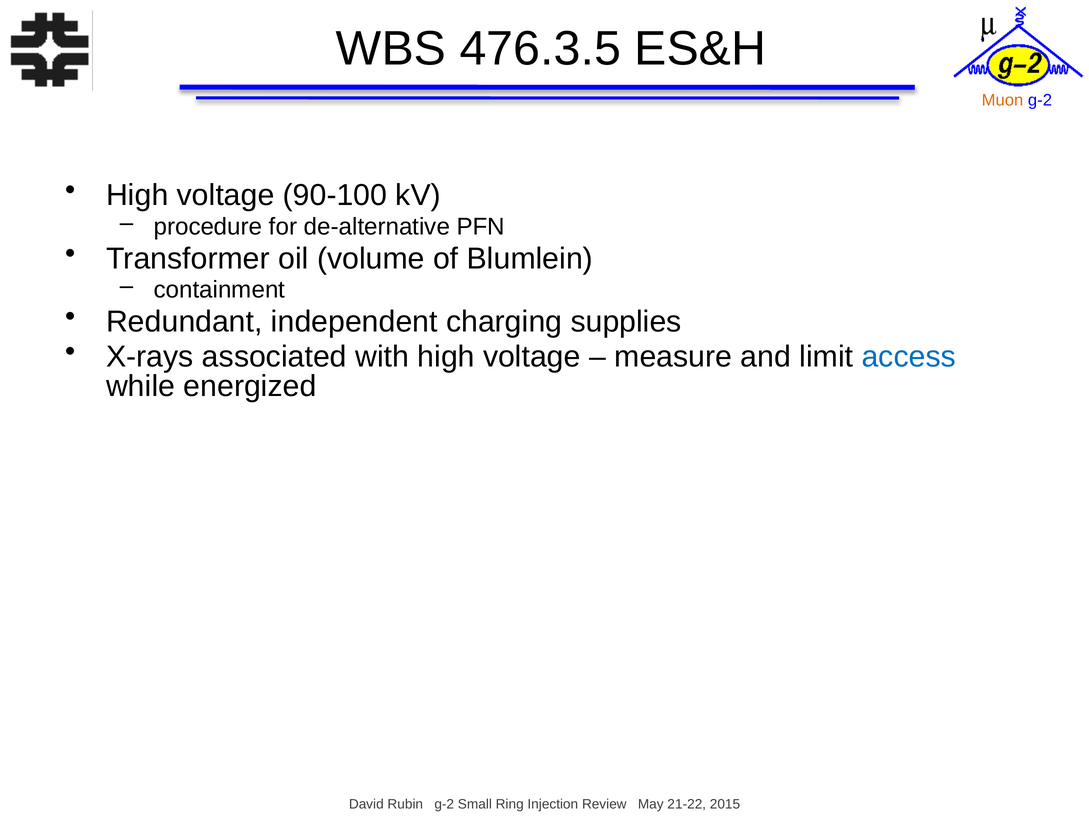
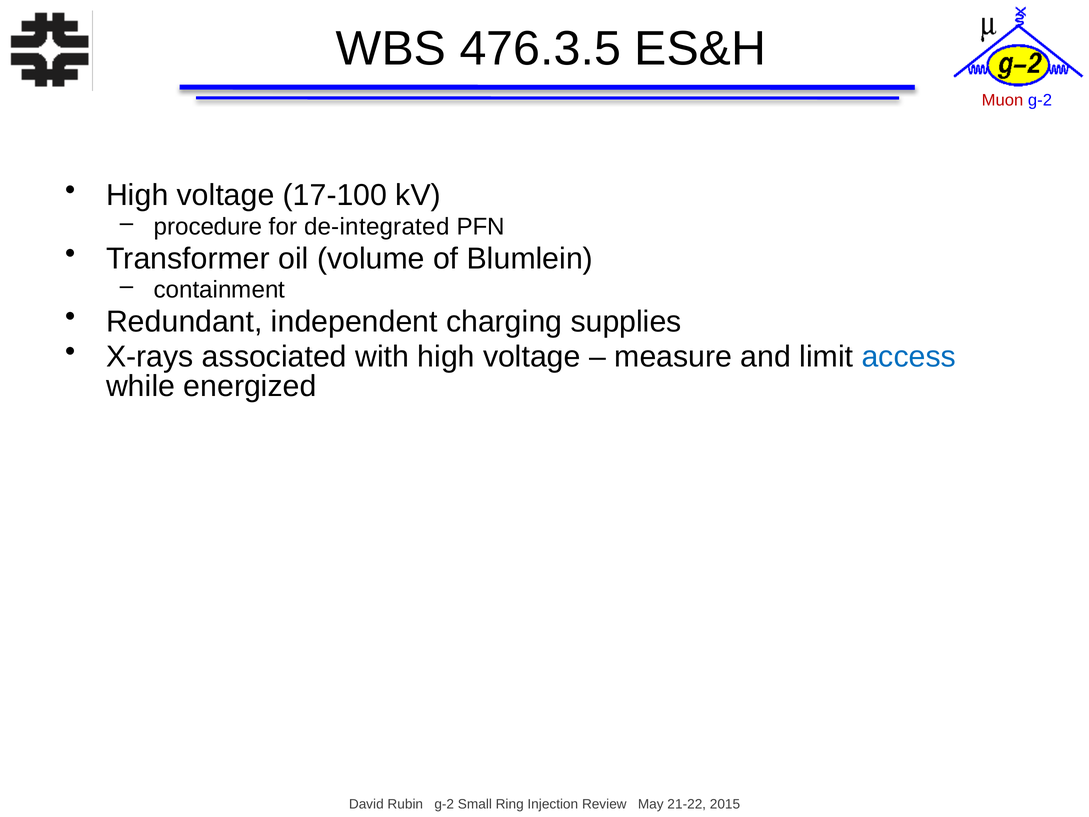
Muon colour: orange -> red (1002, 100)
90-100: 90-100 -> 17-100 (335, 195)
de-alternative: de-alternative -> de-integrated (377, 227)
